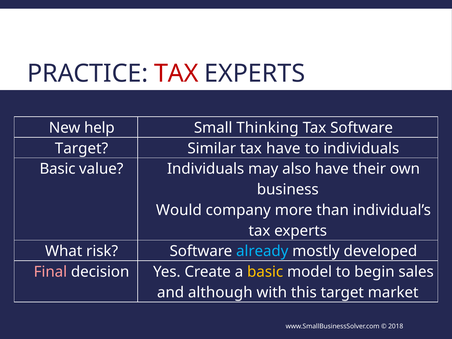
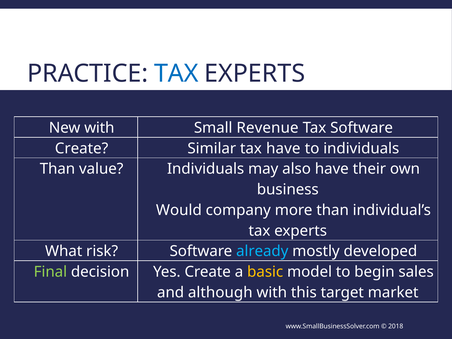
TAX colour: red -> blue (176, 74)
New help: help -> with (99, 128)
Thinking: Thinking -> Revenue (268, 128)
Target: Target -> Create (82, 148)
Basic: Basic -> Than (57, 169)
Final colour: pink -> light green (50, 272)
